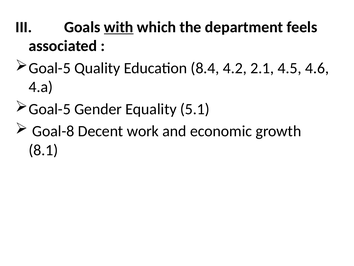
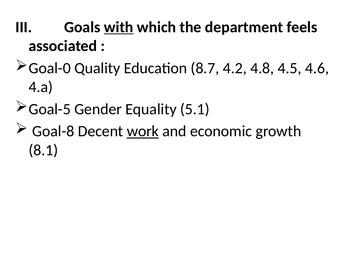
Goal-5: Goal-5 -> Goal-0 (50, 68)
8.4: 8.4 -> 8.7 (205, 68)
2.1: 2.1 -> 4.8 (262, 68)
work underline: none -> present (143, 131)
